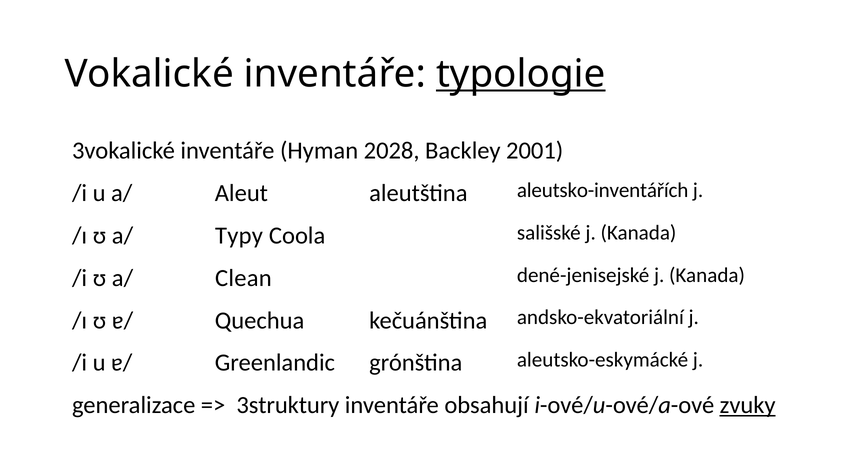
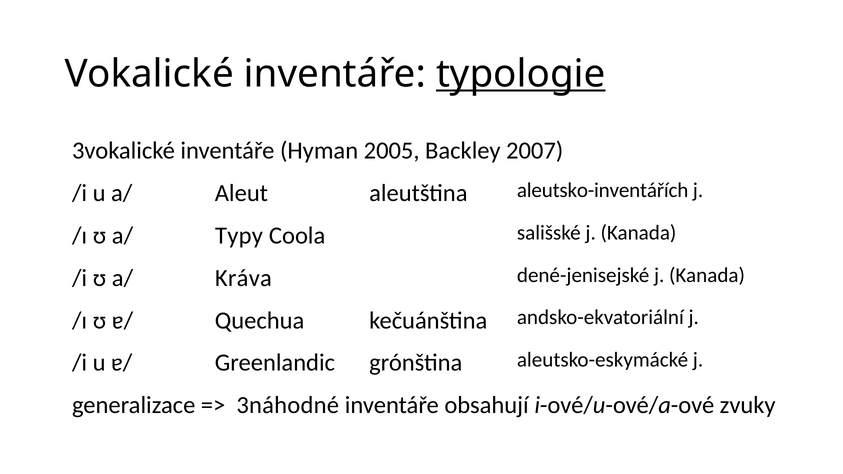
2028: 2028 -> 2005 (392, 151)
2001: 2001 -> 2007 (535, 151)
Clean: Clean -> Kráva (243, 278)
3struktury: 3struktury -> 3náhodné (288, 405)
zvuky underline: present -> none (748, 405)
